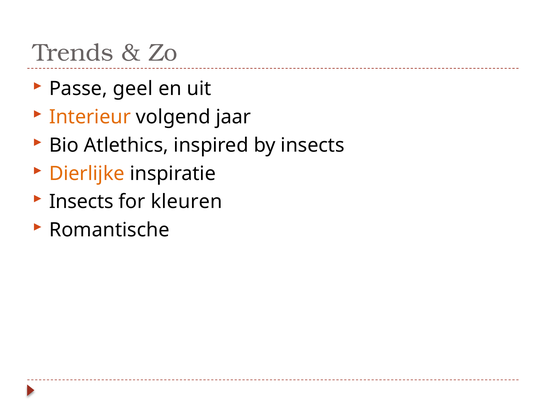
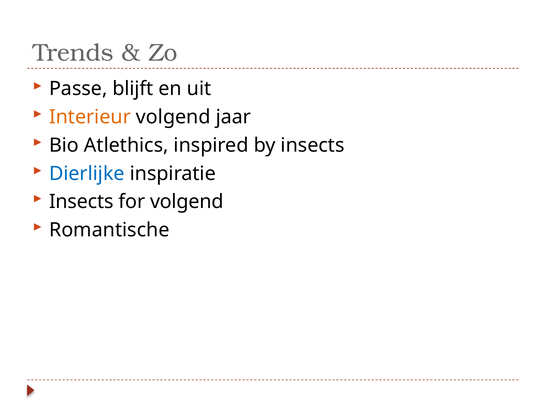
geel: geel -> blijft (133, 89)
Dierlijke colour: orange -> blue (87, 173)
for kleuren: kleuren -> volgend (187, 202)
